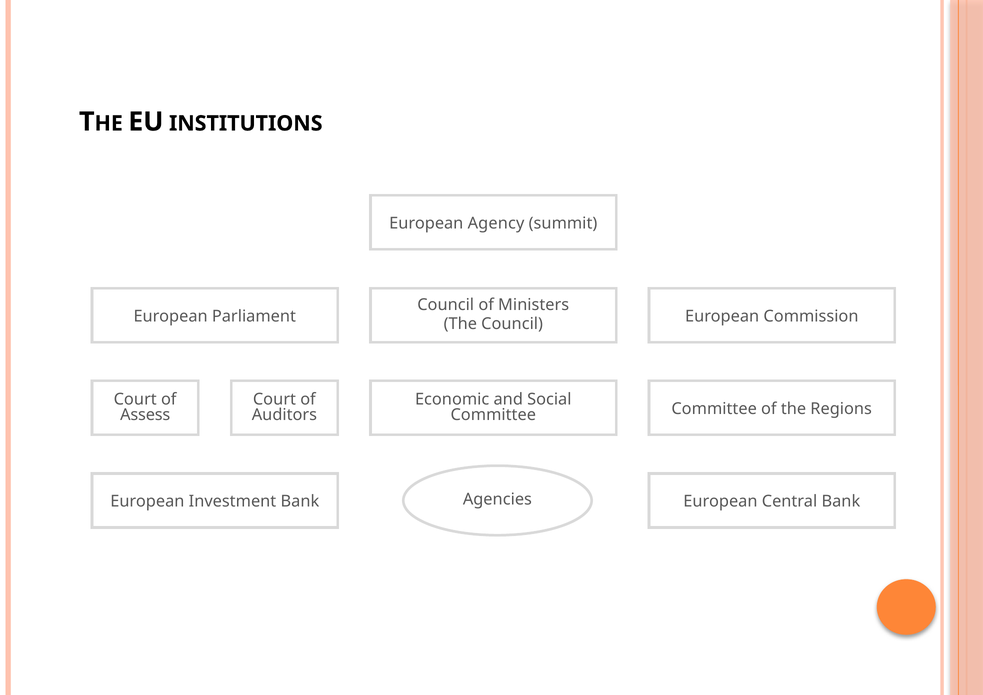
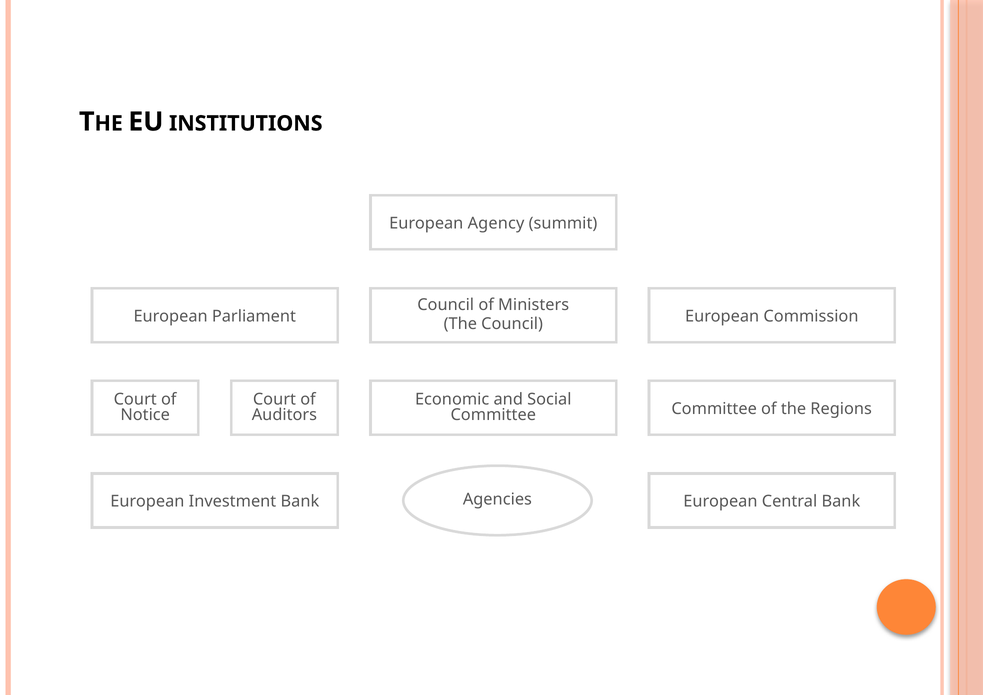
Assess: Assess -> Notice (145, 415)
